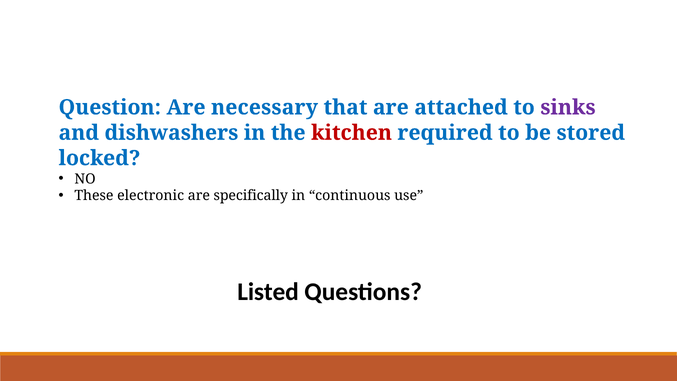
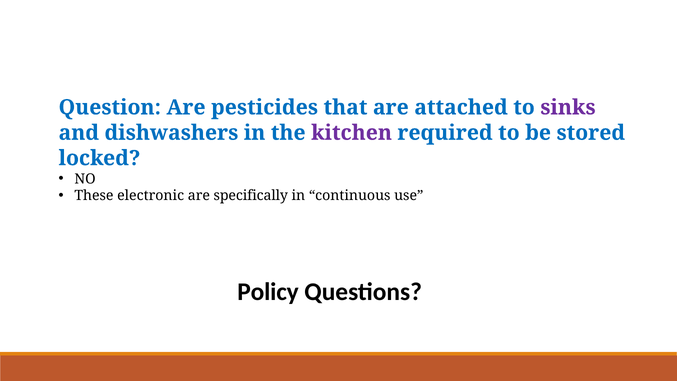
necessary: necessary -> pesticides (265, 107)
kitchen colour: red -> purple (352, 133)
Listed: Listed -> Policy (268, 292)
